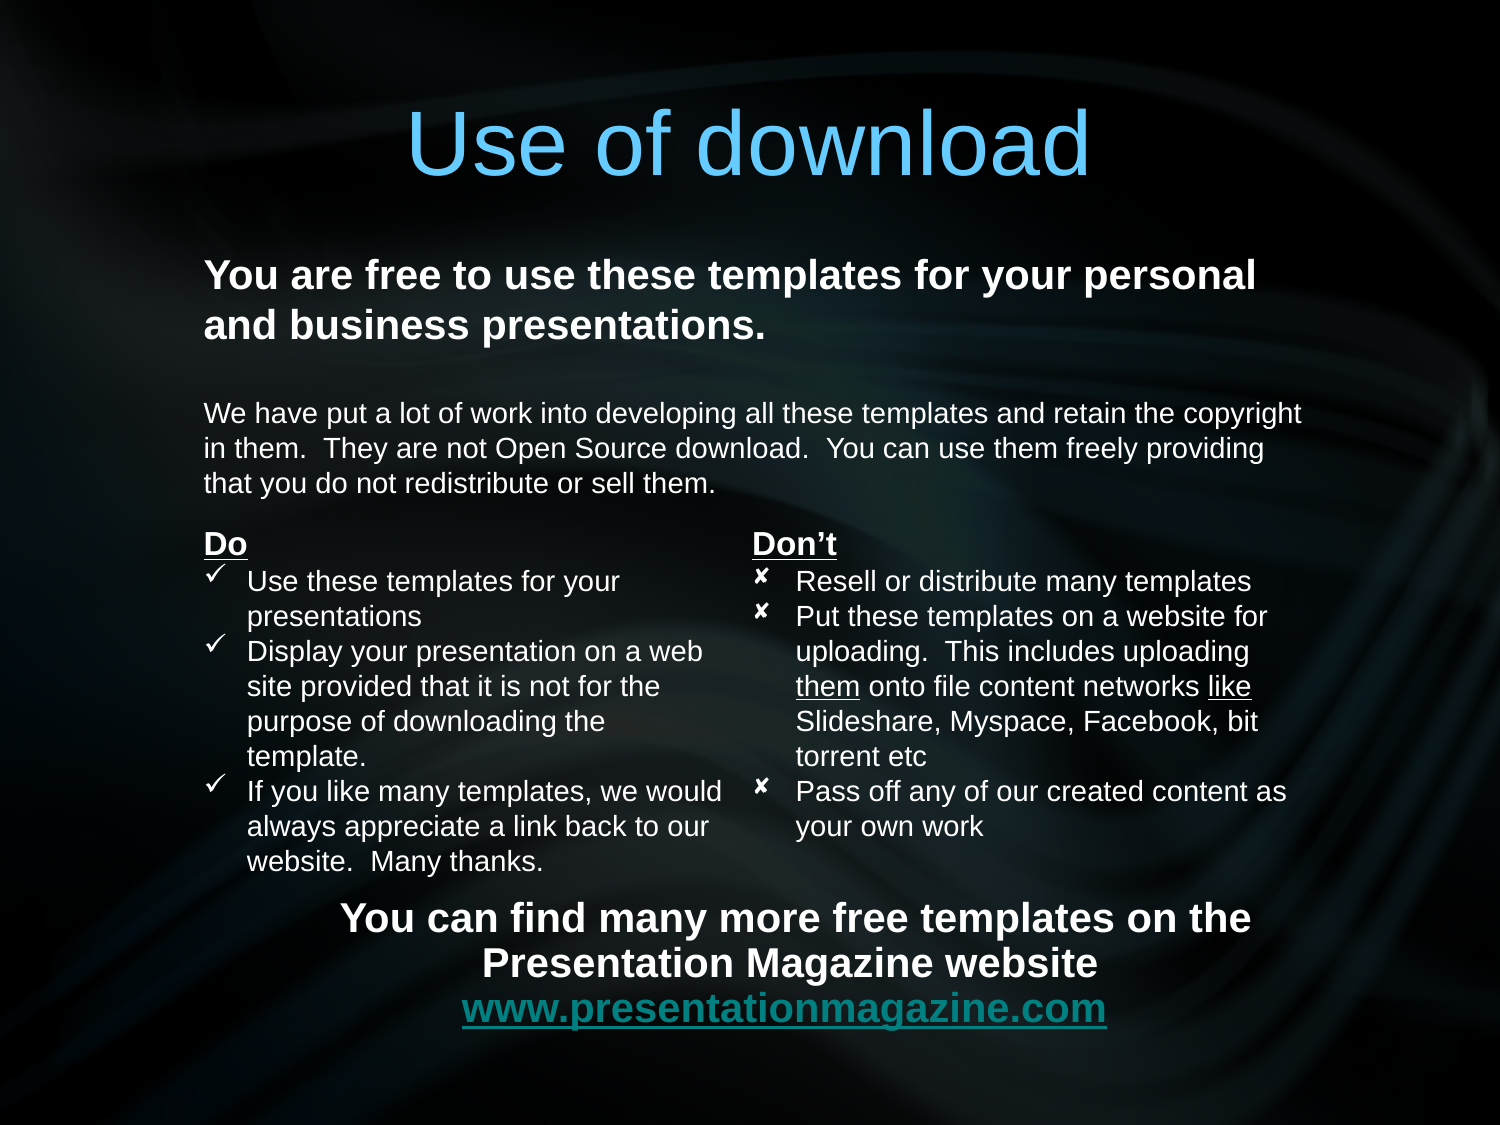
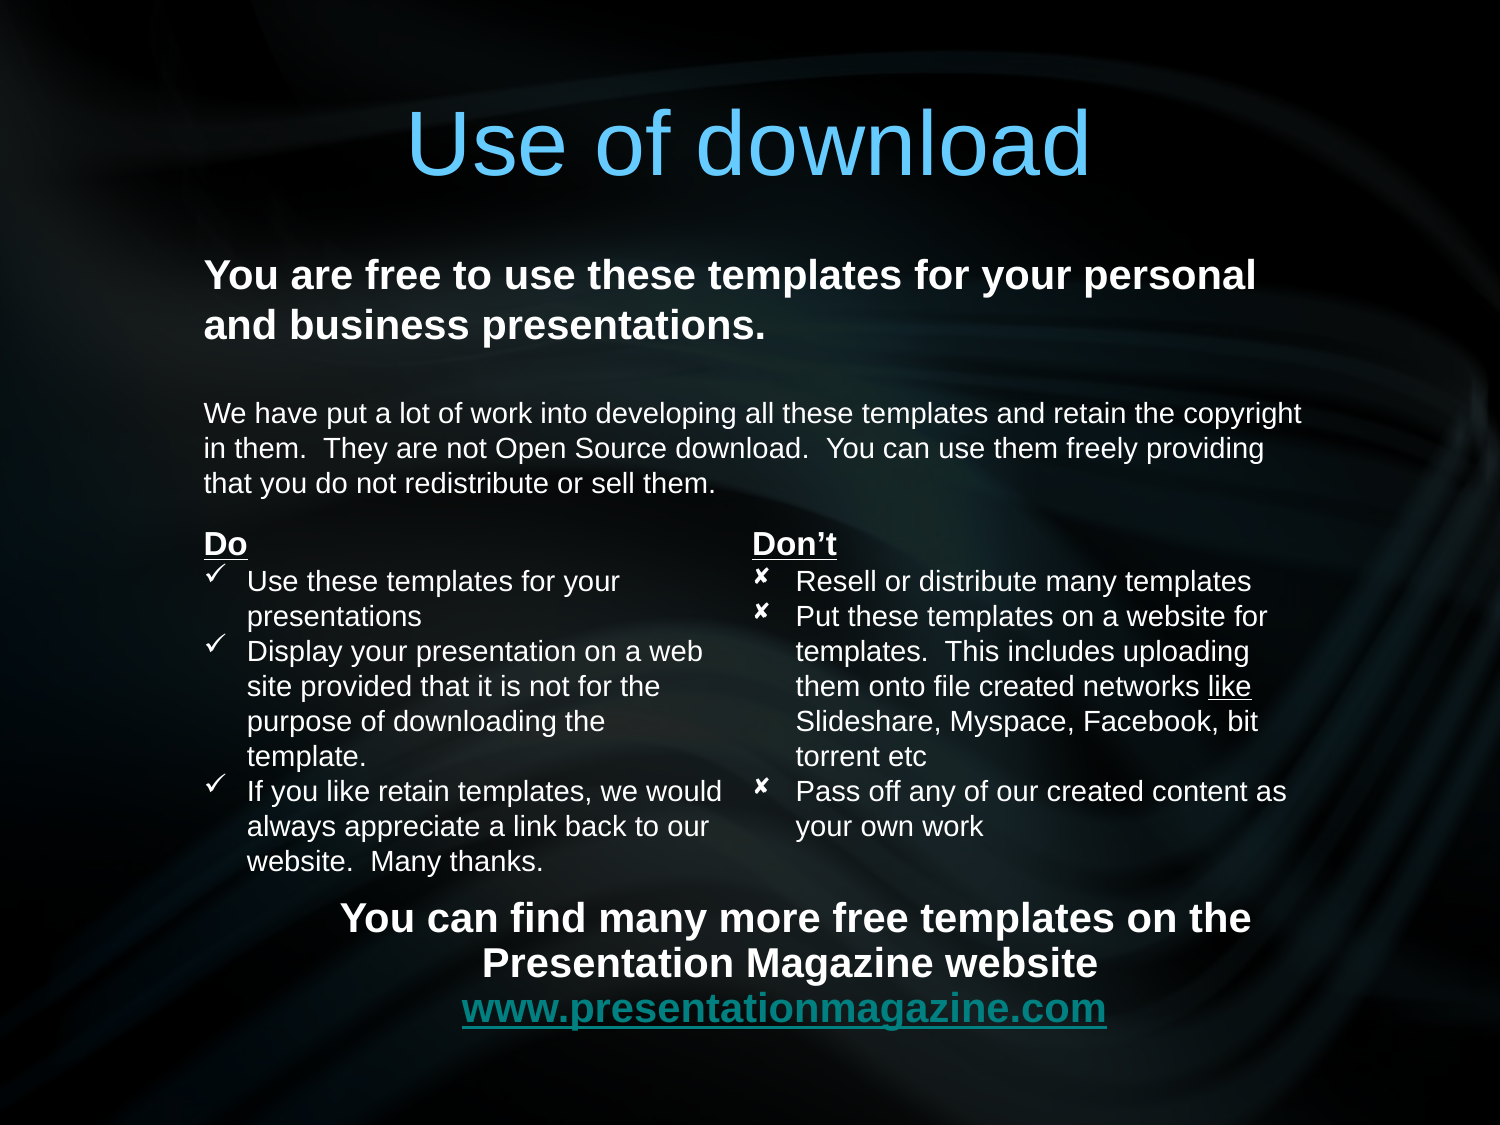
uploading: uploading -> templates (862, 652)
them underline: present -> none (828, 687)
file content: content -> created (1027, 687)
like many: many -> retain (414, 792)
